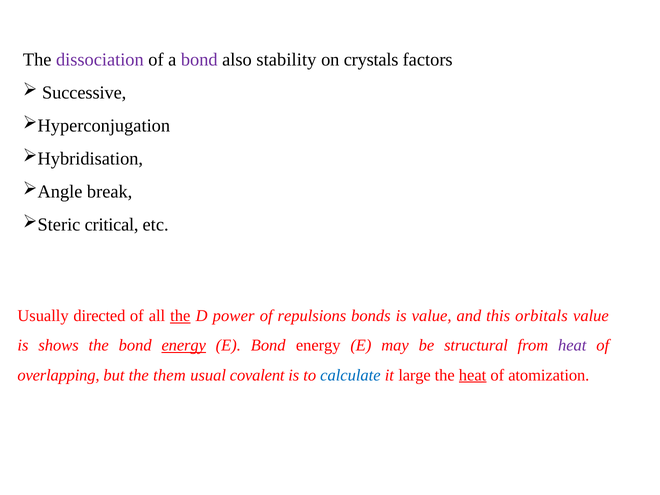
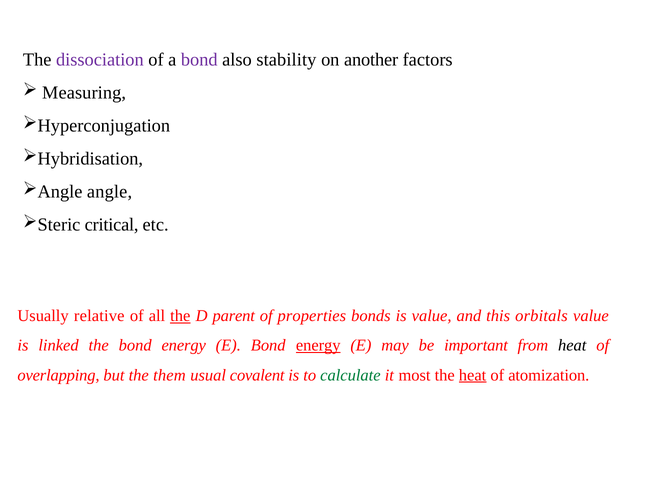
crystals: crystals -> another (371, 60)
Successive: Successive -> Measuring (84, 93)
break: break -> angle (110, 192)
directed: directed -> relative (99, 316)
power: power -> parent (234, 316)
repulsions: repulsions -> properties (312, 316)
shows: shows -> linked (59, 345)
energy underline: present -> none (184, 345)
energy underline: none -> present (318, 345)
structural: structural -> important (476, 345)
heat colour: purple -> black (572, 345)
calculate colour: blue -> green (350, 375)
large: large -> most (415, 375)
